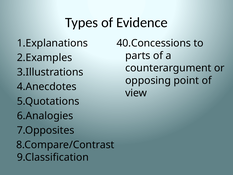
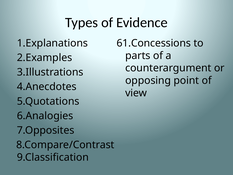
40.Concessions: 40.Concessions -> 61.Concessions (154, 43)
